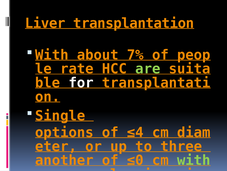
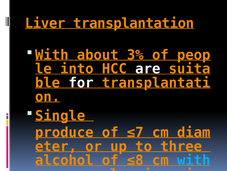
7%: 7% -> 3% (135, 55)
rate: rate -> into (77, 69)
are colour: light green -> white (148, 69)
options: options -> produce (64, 132)
≤4: ≤4 -> ≤7 (135, 132)
another: another -> alcohol (64, 160)
≤0: ≤0 -> ≤8 (135, 160)
with colour: light green -> light blue (194, 160)
